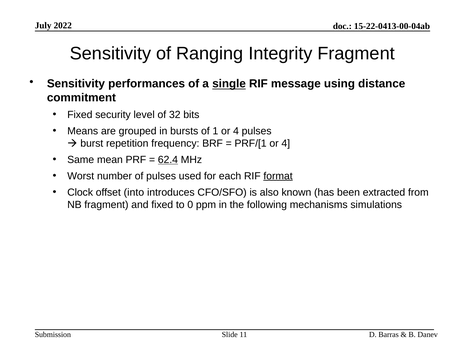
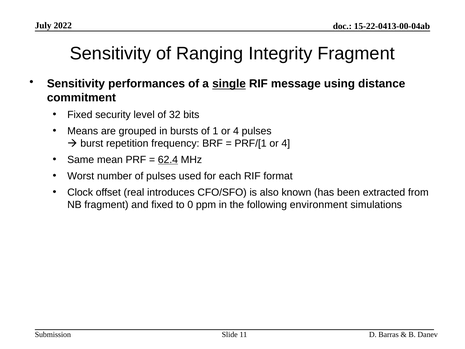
format underline: present -> none (278, 176)
into: into -> real (134, 192)
mechanisms: mechanisms -> environment (319, 205)
